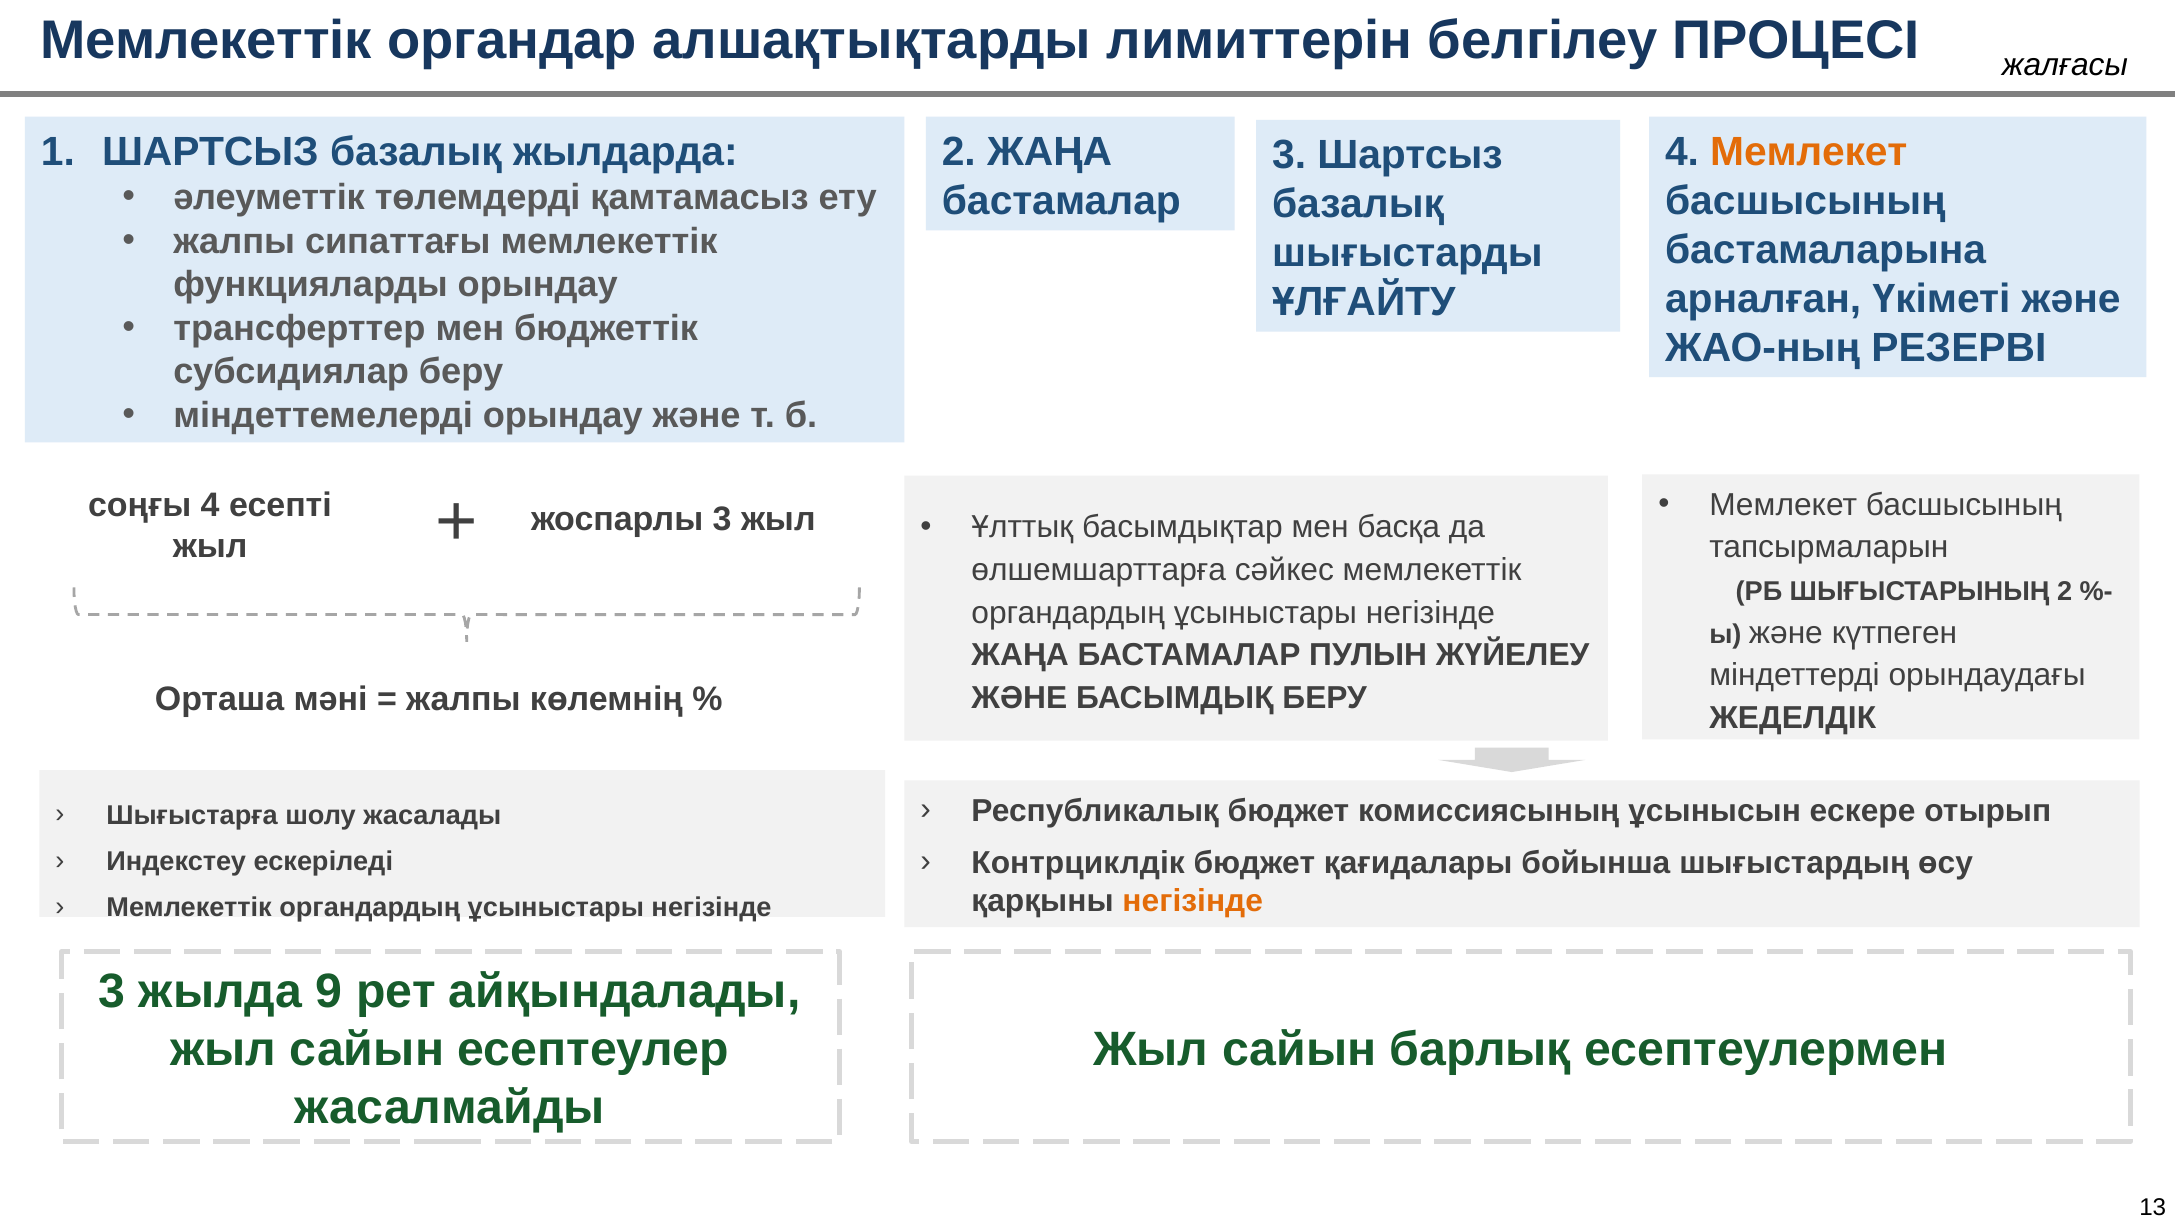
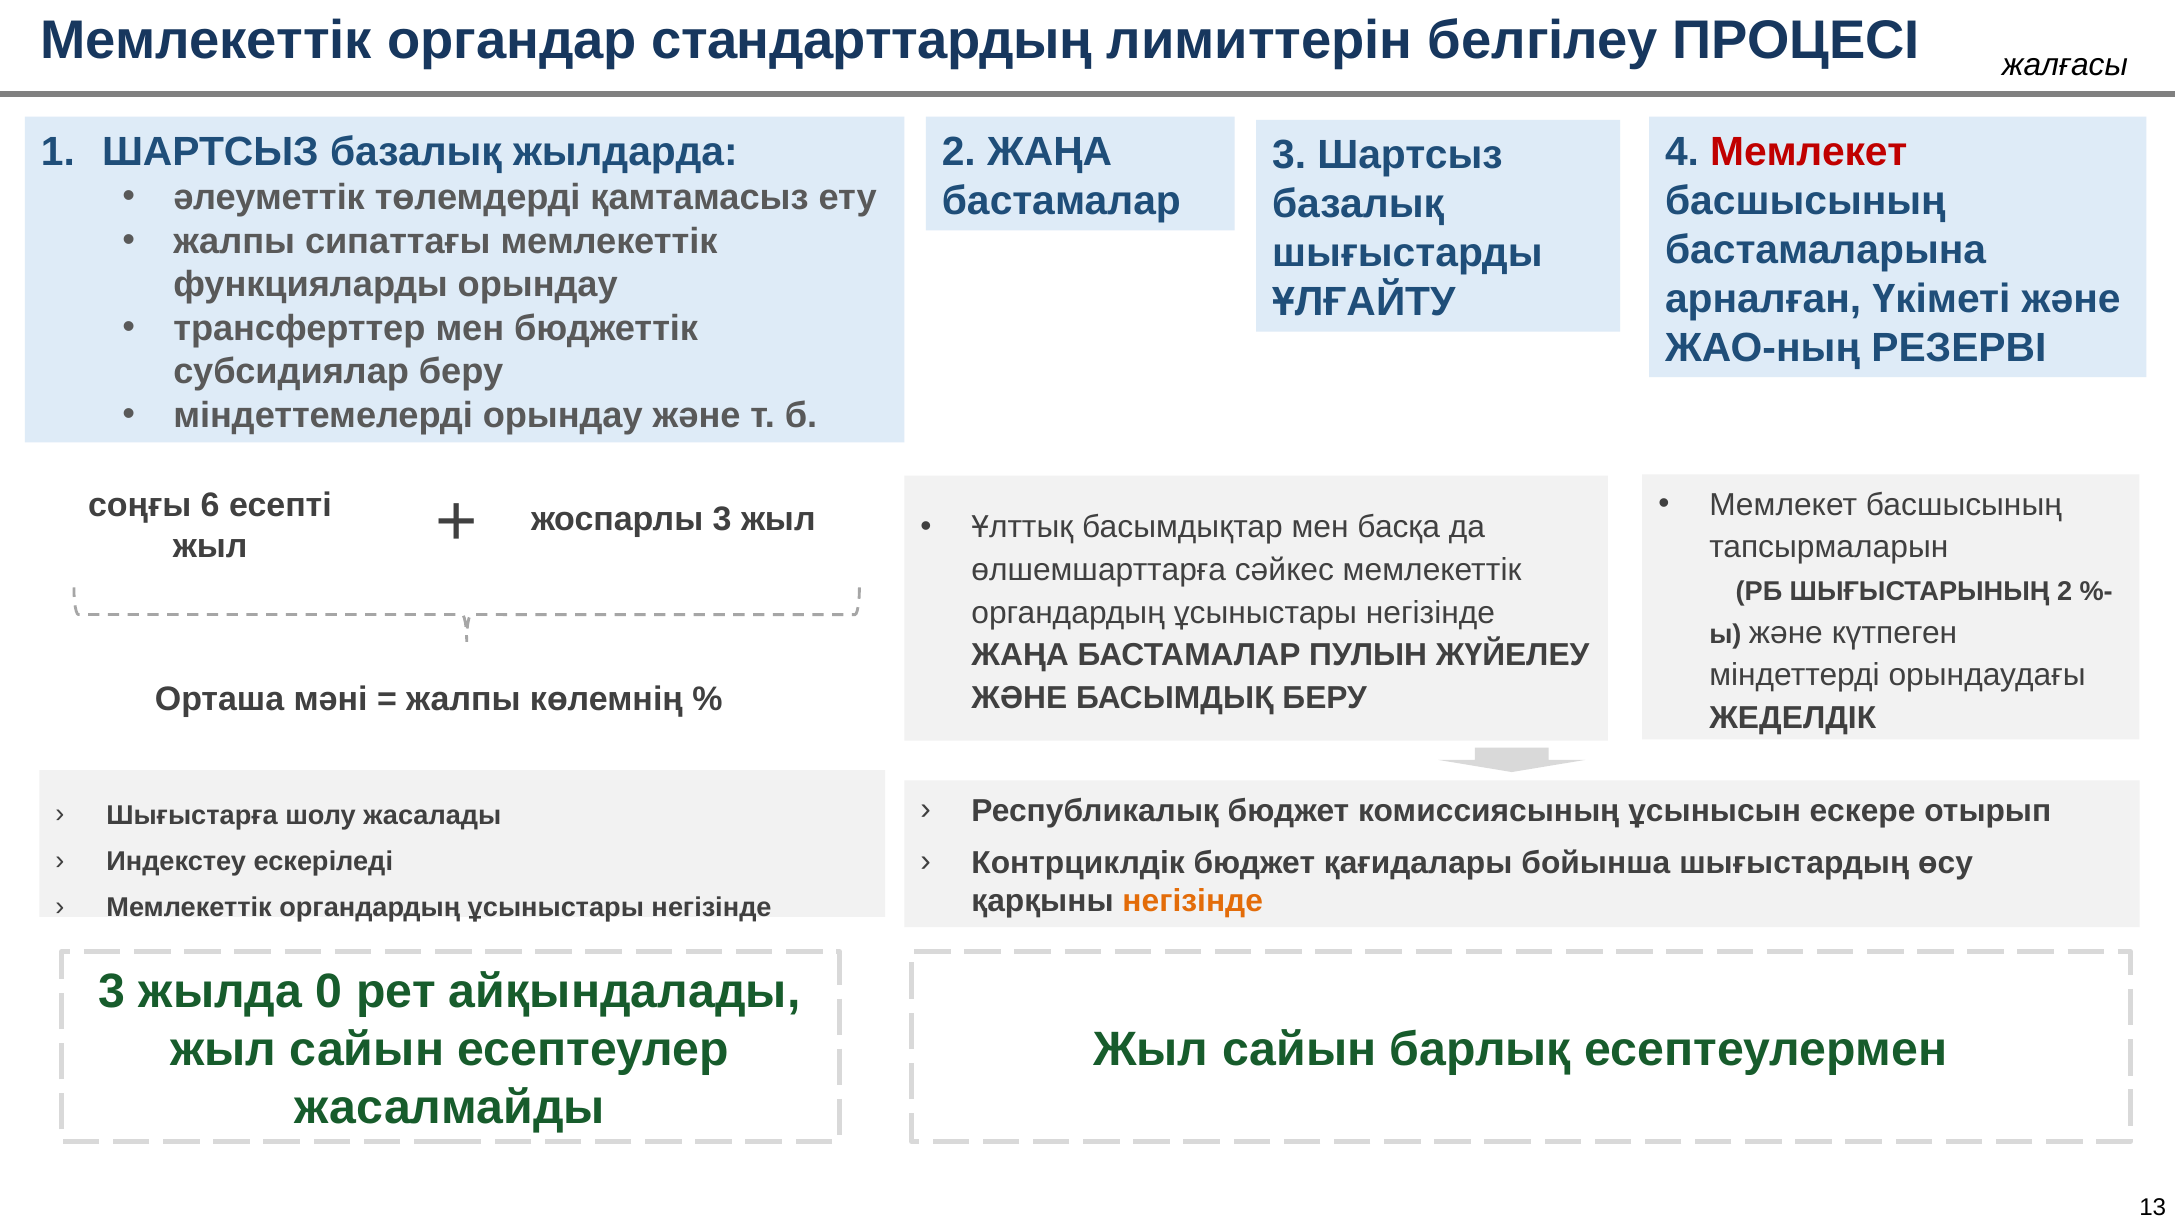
алшақтықтарды: алшақтықтарды -> стандарттардың (872, 41)
Мемлекет colour: orange -> red (1809, 152)
соңғы 4: 4 -> 6 (210, 505)
9: 9 -> 0 (329, 992)
